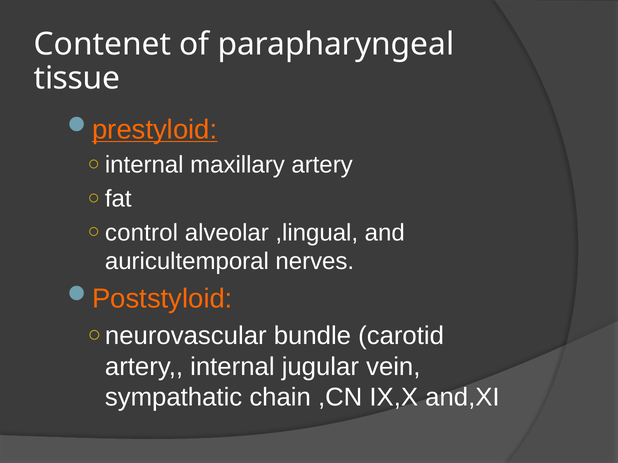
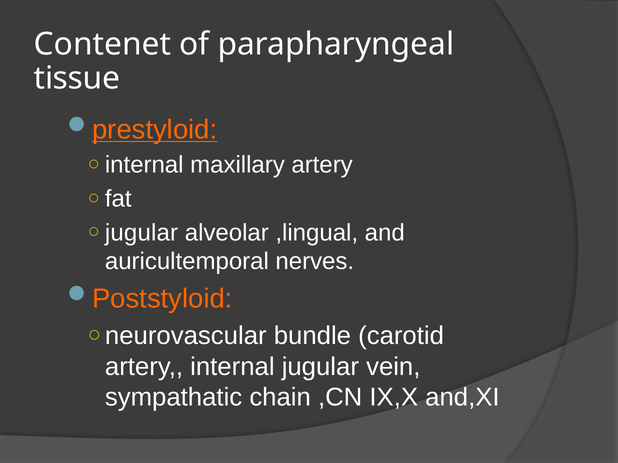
control: control -> jugular (142, 233)
